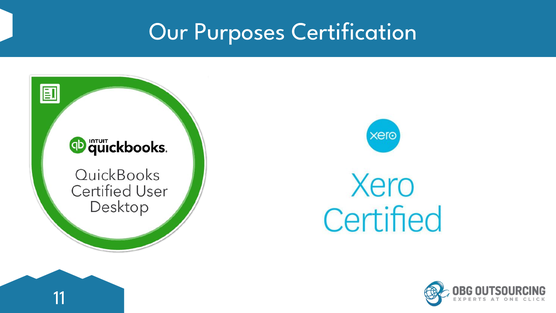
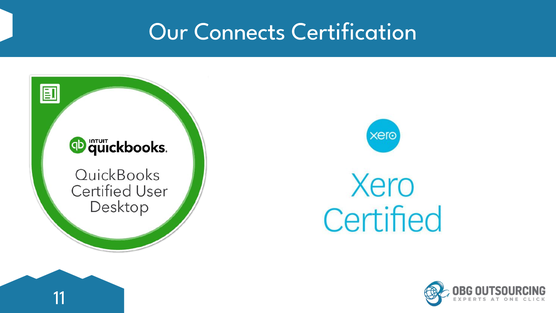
Purposes: Purposes -> Connects (240, 31)
